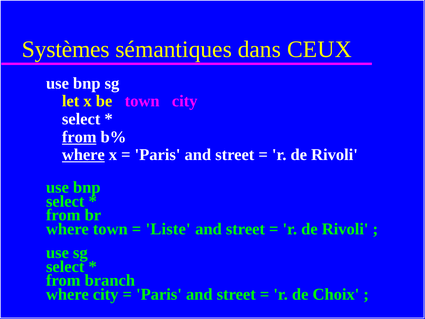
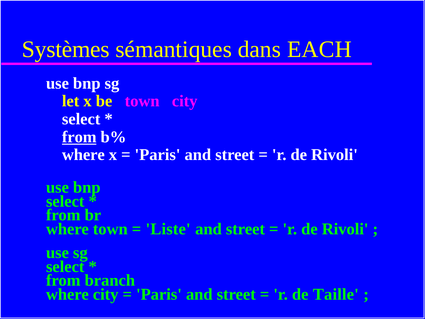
CEUX: CEUX -> EACH (319, 49)
where underline: present -> none (83, 155)
Choix: Choix -> Taille (336, 294)
